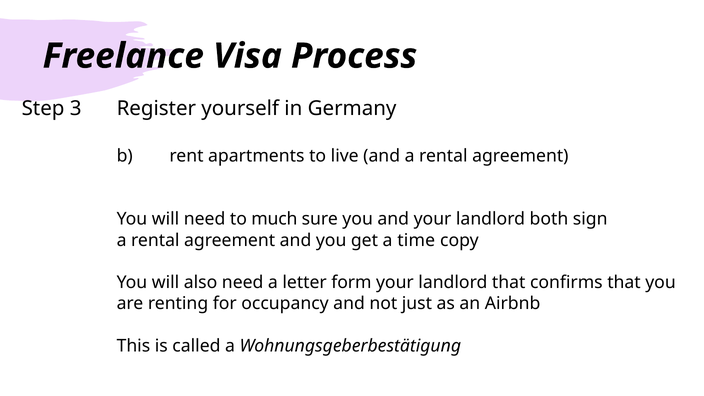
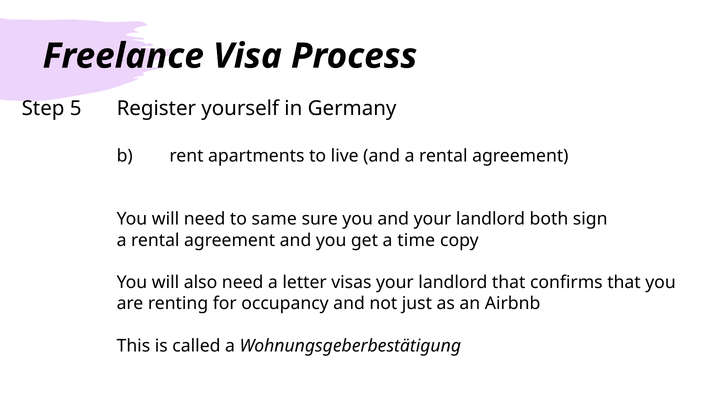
3: 3 -> 5 (76, 108)
much: much -> same (274, 219)
form: form -> visas (351, 283)
